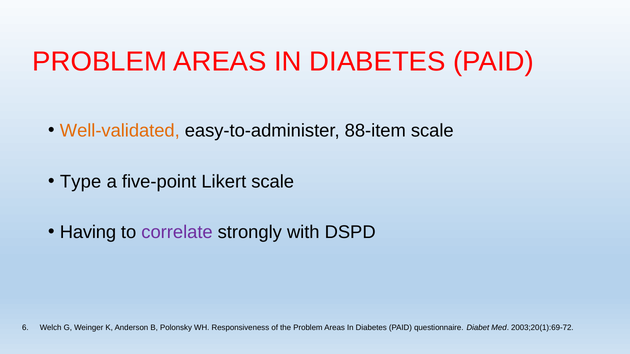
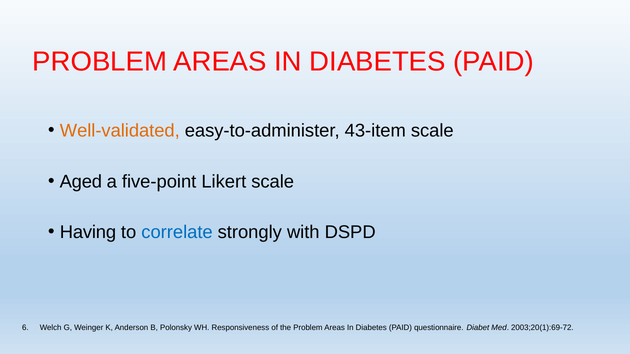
88-item: 88-item -> 43-item (375, 131)
Type: Type -> Aged (81, 182)
correlate colour: purple -> blue (177, 232)
